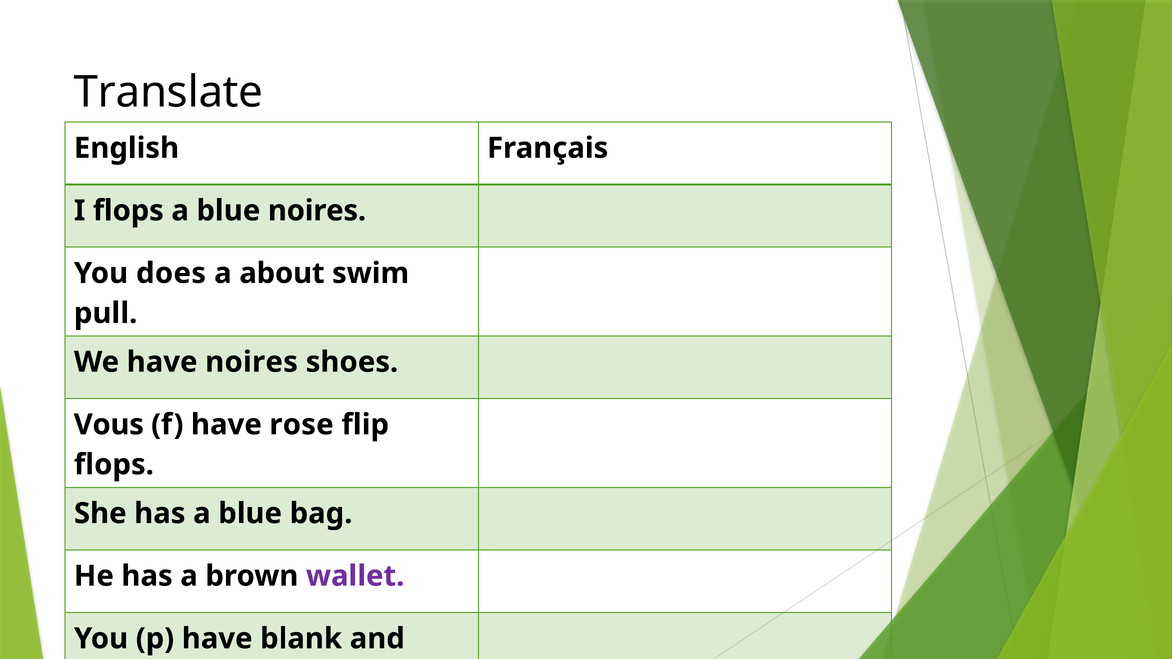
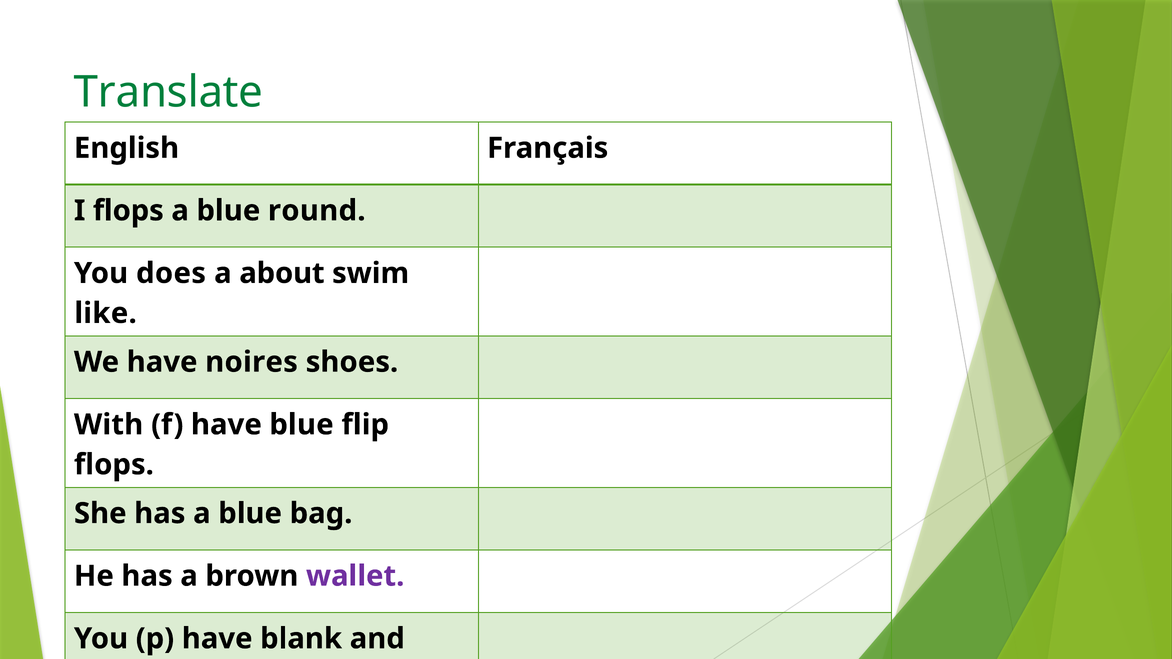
Translate colour: black -> green (169, 92)
blue noires: noires -> round (317, 211)
pull: pull -> like (105, 313)
Vous: Vous -> With (109, 425)
have rose: rose -> blue (302, 425)
